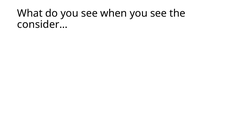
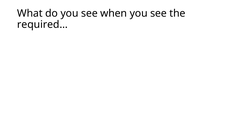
consider…: consider… -> required… (42, 24)
